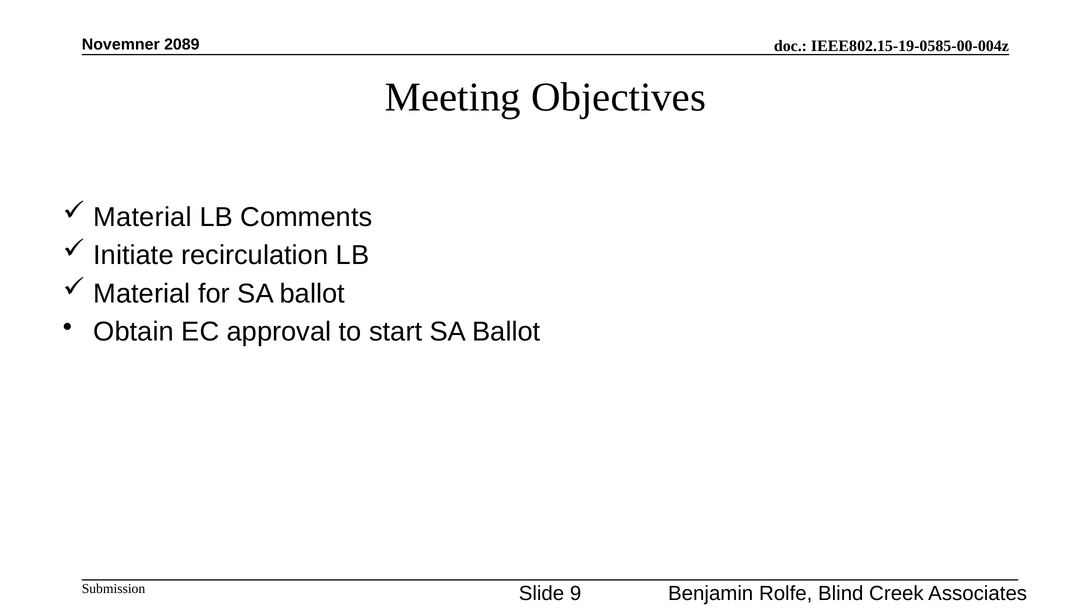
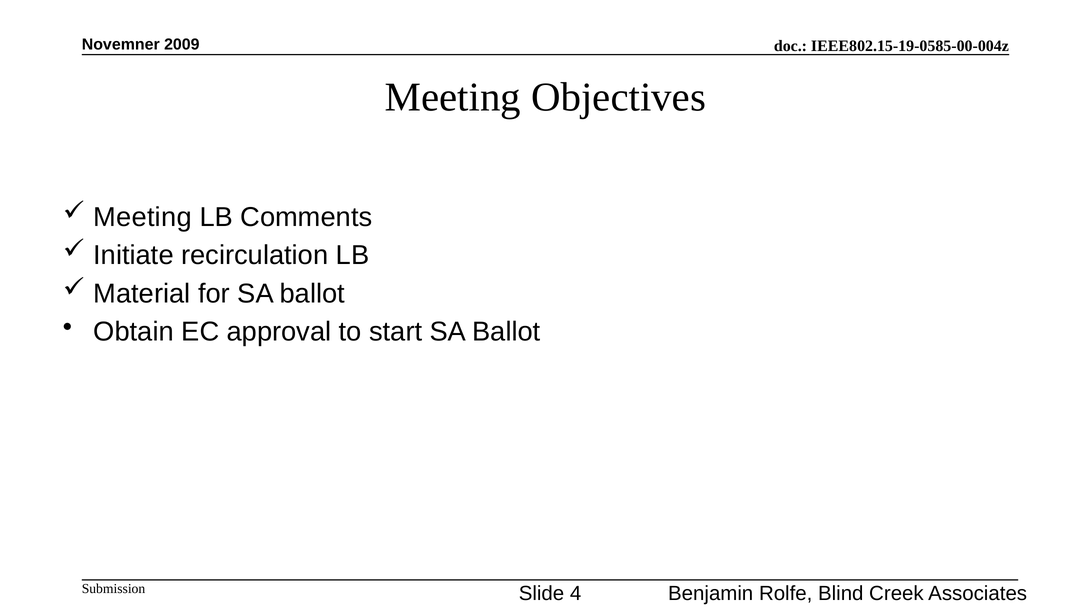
2089: 2089 -> 2009 (182, 45)
Material: Material -> Meeting (143, 217)
9: 9 -> 4 (576, 593)
